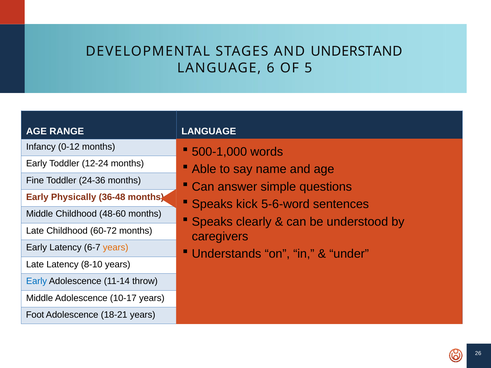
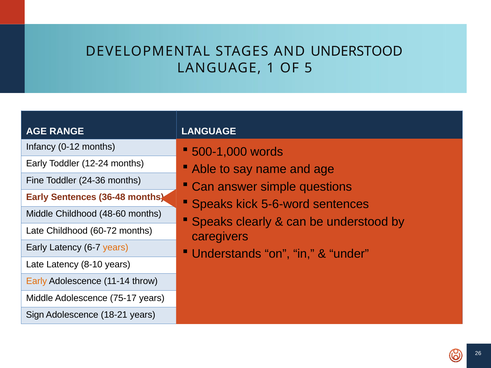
AND UNDERSTAND: UNDERSTAND -> UNDERSTOOD (357, 52)
6: 6 -> 1 (271, 68)
Early Physically: Physically -> Sentences (74, 197)
Early colour: blue -> orange (37, 281)
10-17: 10-17 -> 75-17 (123, 298)
Foot: Foot -> Sign (35, 315)
